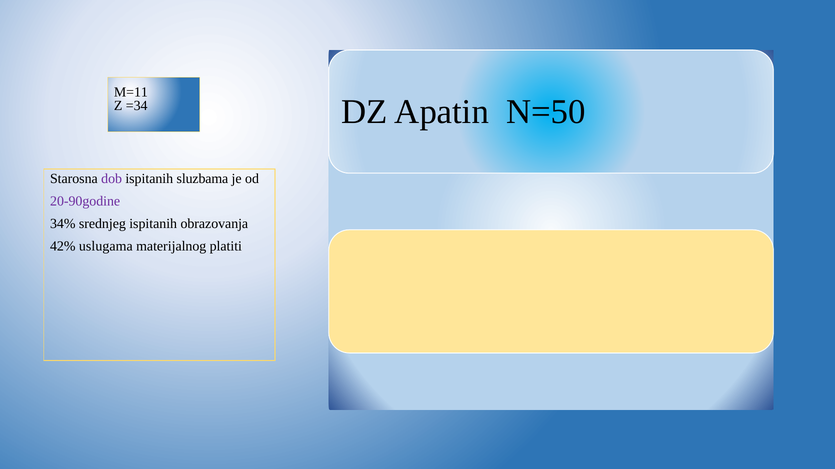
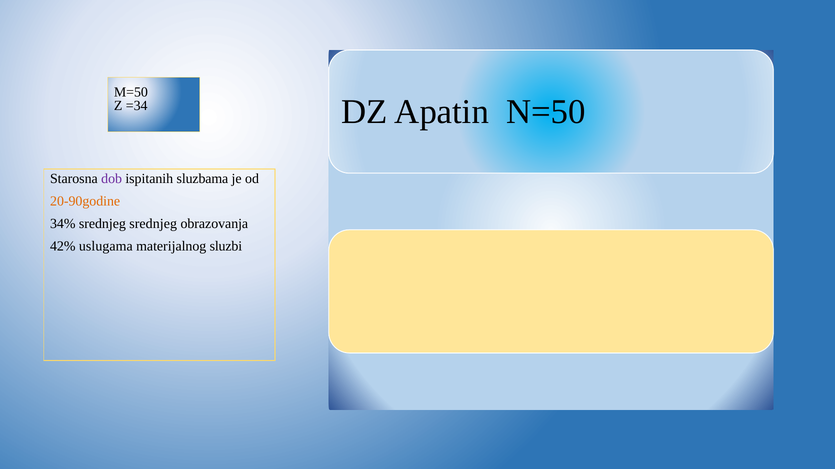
M=11: M=11 -> M=50 (131, 92)
20-90godine colour: purple -> orange (85, 202)
srednjeg ispitanih: ispitanih -> srednjeg (153, 224)
platiti: platiti -> sluzbi (226, 247)
